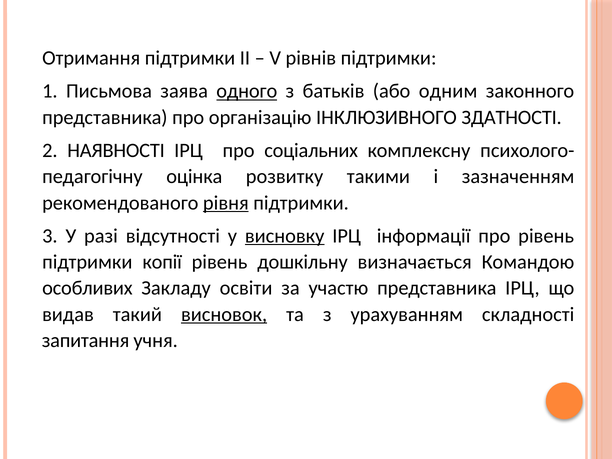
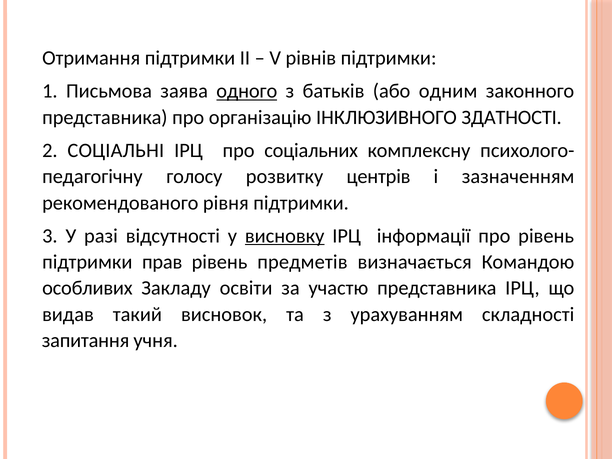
НАЯВНОСТІ: НАЯВНОСТІ -> СОЦІАЛЬНІ (116, 150)
оцінка: оцінка -> голосу (194, 177)
такими: такими -> центрів (379, 177)
рівня underline: present -> none (226, 203)
копії: копії -> прав (162, 262)
дошкільну: дошкільну -> предметів (302, 262)
висновок underline: present -> none (224, 314)
